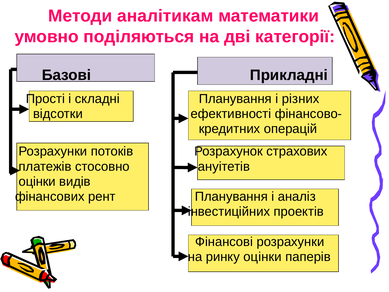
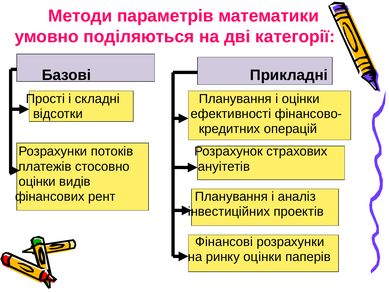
аналітикам: аналітикам -> параметрів (165, 16)
і різних: різних -> оцінки (301, 99)
